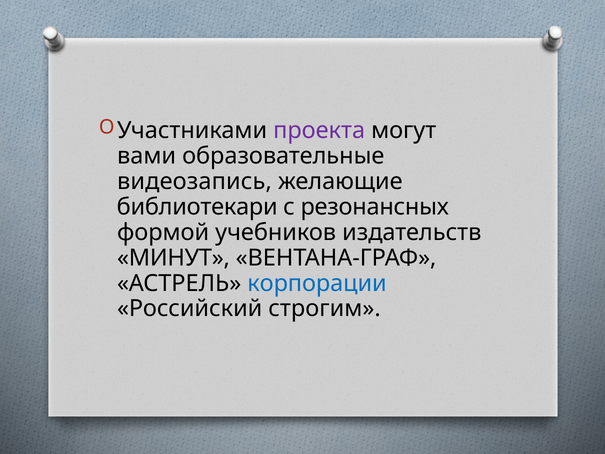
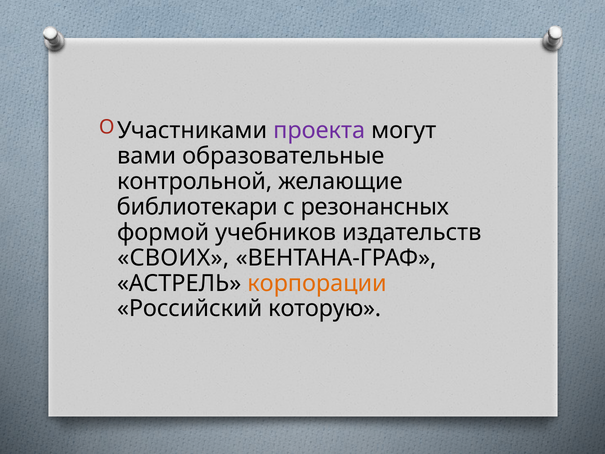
видеозапись: видеозапись -> контрольной (195, 181)
МИНУТ: МИНУТ -> СВОИХ (173, 258)
корпорации colour: blue -> orange (317, 283)
строгим: строгим -> которую (325, 309)
